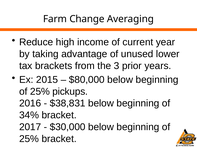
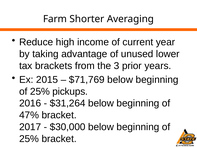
Change: Change -> Shorter (87, 19)
$80,000: $80,000 -> $71,769 (87, 79)
$38,831: $38,831 -> $31,264 (68, 103)
34%: 34% -> 47% (29, 115)
